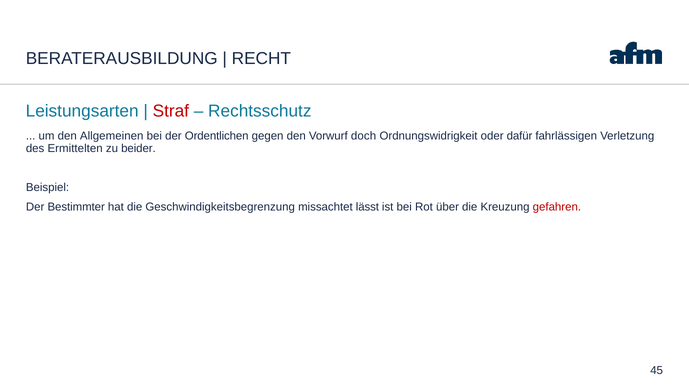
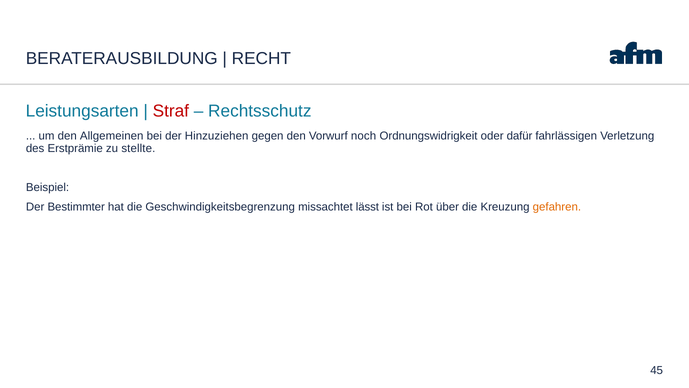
Ordentlichen: Ordentlichen -> Hinzuziehen (217, 136)
doch: doch -> noch (364, 136)
Ermittelten: Ermittelten -> Erstprämie (75, 148)
beider: beider -> stellte (138, 148)
gefahren colour: red -> orange (557, 207)
